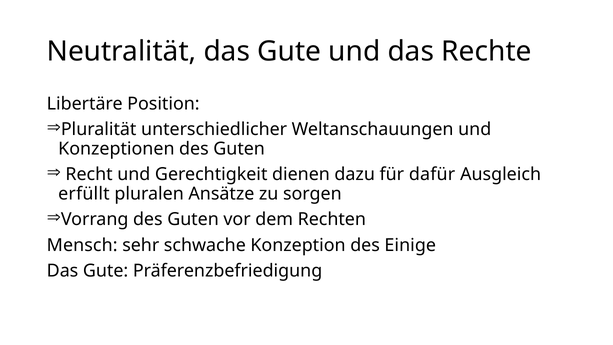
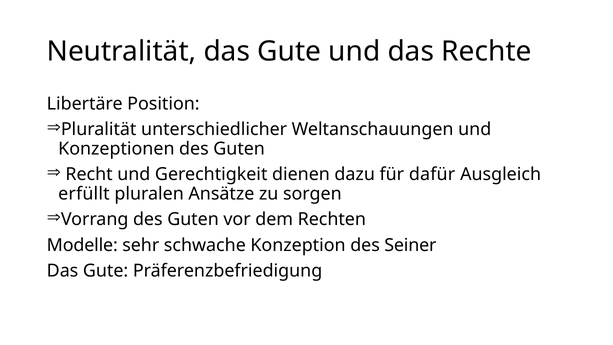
Mensch: Mensch -> Modelle (82, 245)
Einige: Einige -> Seiner (410, 245)
